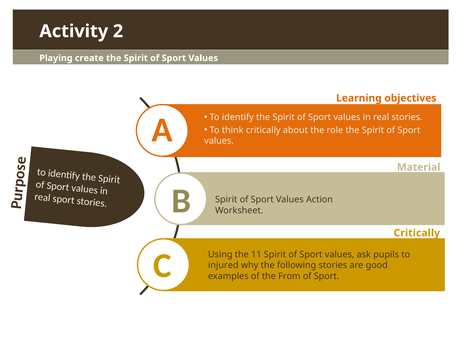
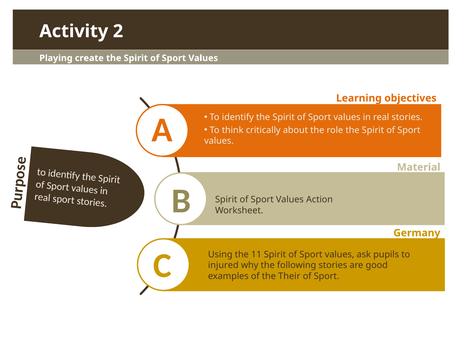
Critically: Critically -> Germany (417, 233)
From: From -> Their (289, 277)
